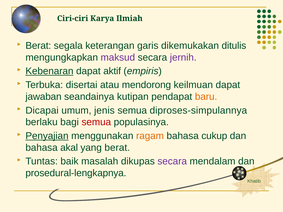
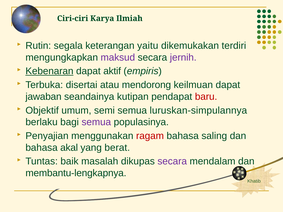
Berat: Berat -> Rutin (38, 46)
garis: garis -> yaitu (148, 46)
ditulis: ditulis -> terdiri (234, 46)
baru colour: orange -> red (206, 97)
Dicapai: Dicapai -> Objektif (42, 110)
jenis: jenis -> semi (104, 110)
diproses-simpulannya: diproses-simpulannya -> luruskan-simpulannya (198, 110)
semua colour: red -> purple (96, 122)
Penyajian underline: present -> none (47, 136)
ragam colour: orange -> red (150, 136)
cukup: cukup -> saling (214, 136)
prosedural-lengkapnya: prosedural-lengkapnya -> membantu-lengkapnya (76, 173)
